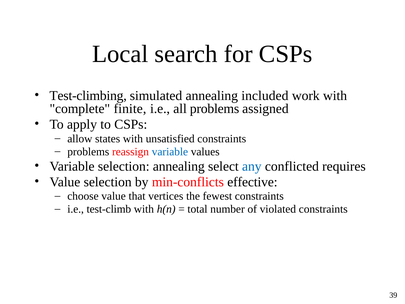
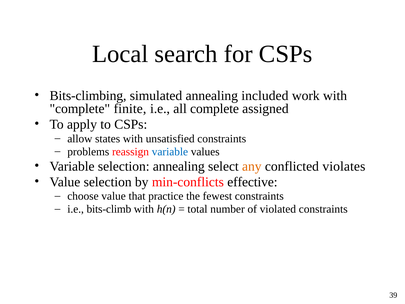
Test-climbing: Test-climbing -> Bits-climbing (88, 96)
all problems: problems -> complete (215, 109)
any colour: blue -> orange (252, 166)
requires: requires -> violates (344, 166)
vertices: vertices -> practice (166, 196)
test-climb: test-climb -> bits-climb (109, 209)
